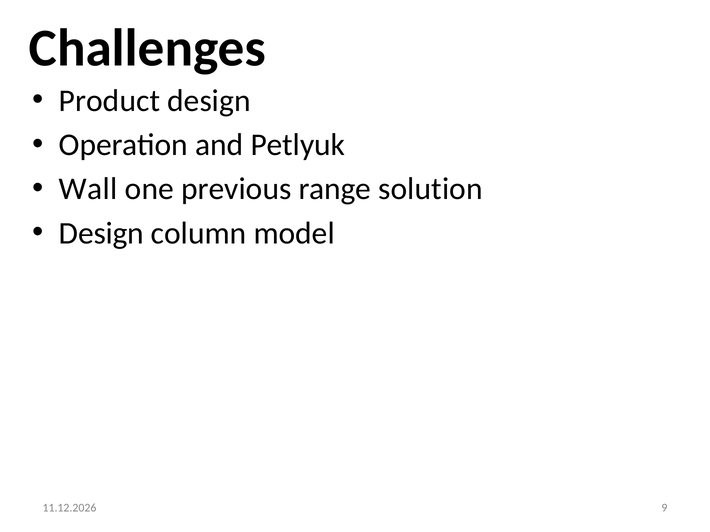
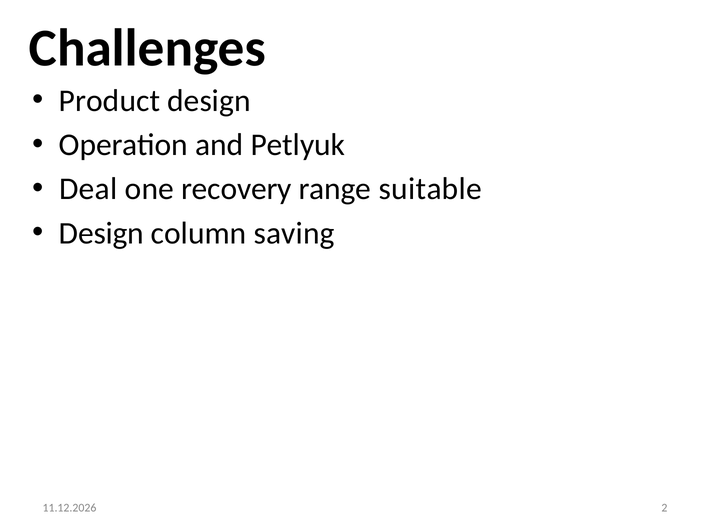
Wall: Wall -> Deal (88, 189)
previous: previous -> recovery (236, 189)
solution: solution -> suitable (430, 189)
model: model -> saving (294, 233)
9: 9 -> 2 (664, 508)
